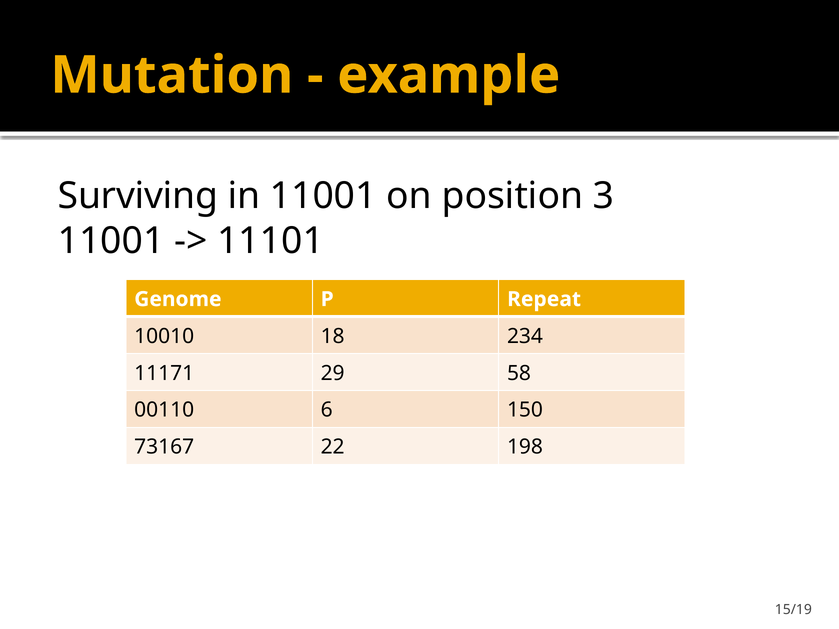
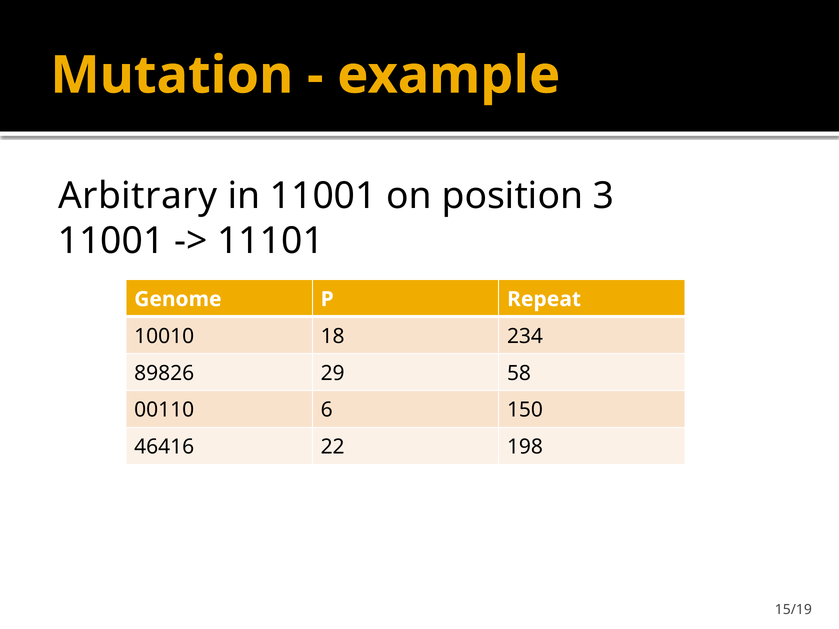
Surviving: Surviving -> Arbitrary (138, 196)
11171: 11171 -> 89826 (164, 373)
73167: 73167 -> 46416 (164, 447)
